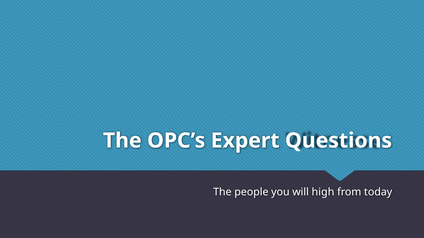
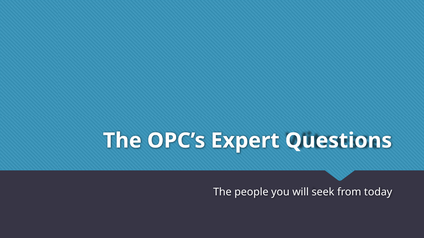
high: high -> seek (323, 192)
